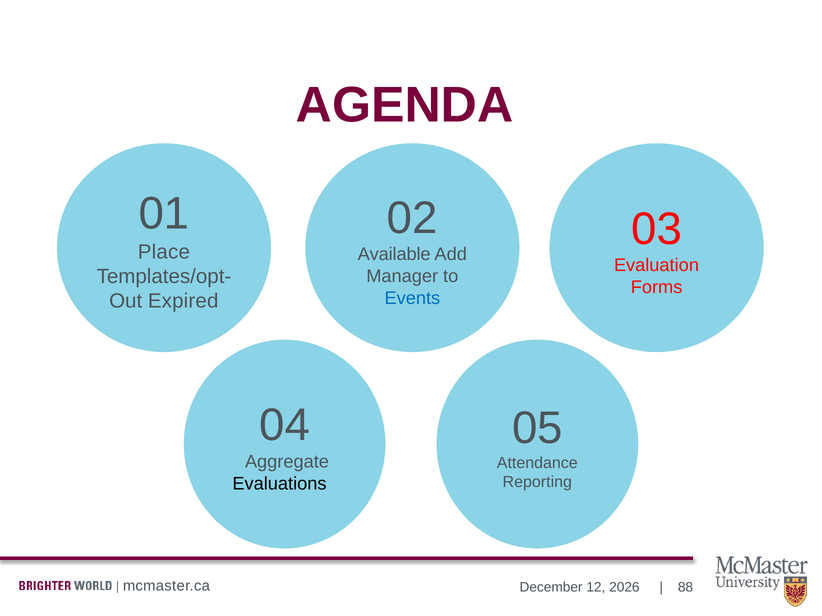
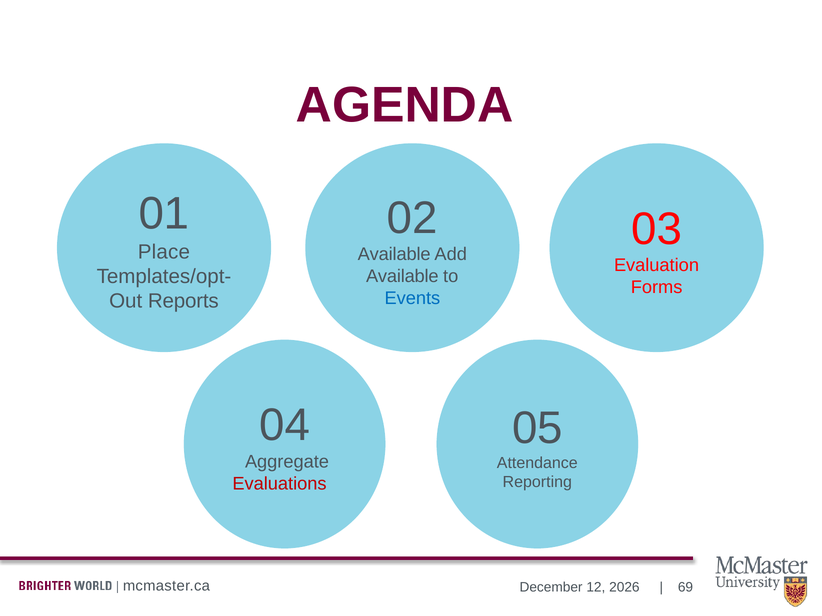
Manager: Manager -> Available (402, 277)
Expired: Expired -> Reports (183, 301)
Evaluations colour: black -> red (279, 484)
88: 88 -> 69 (685, 588)
